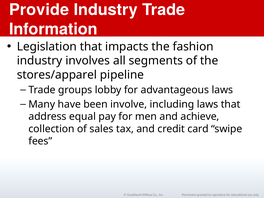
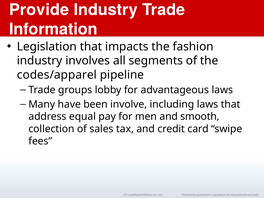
stores/apparel: stores/apparel -> codes/apparel (57, 75)
achieve: achieve -> smooth (200, 117)
